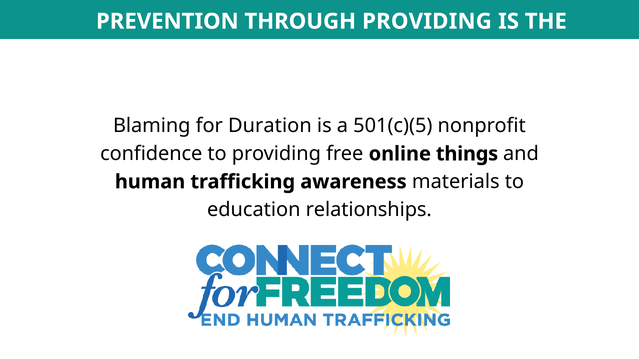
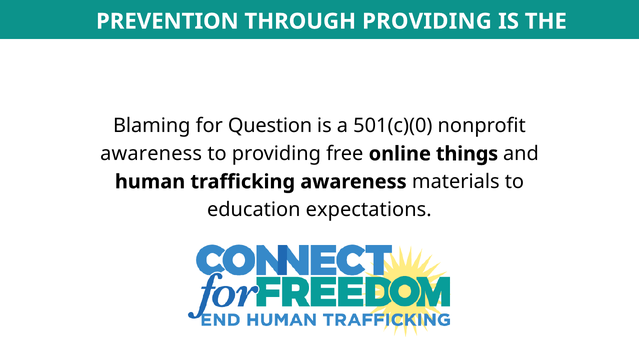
Duration: Duration -> Question (270, 126)
501(c)(5: 501(c)(5 -> 501(c)(0 (393, 126)
confidence: confidence -> awareness (151, 154)
relationships: relationships -> expectations (369, 210)
